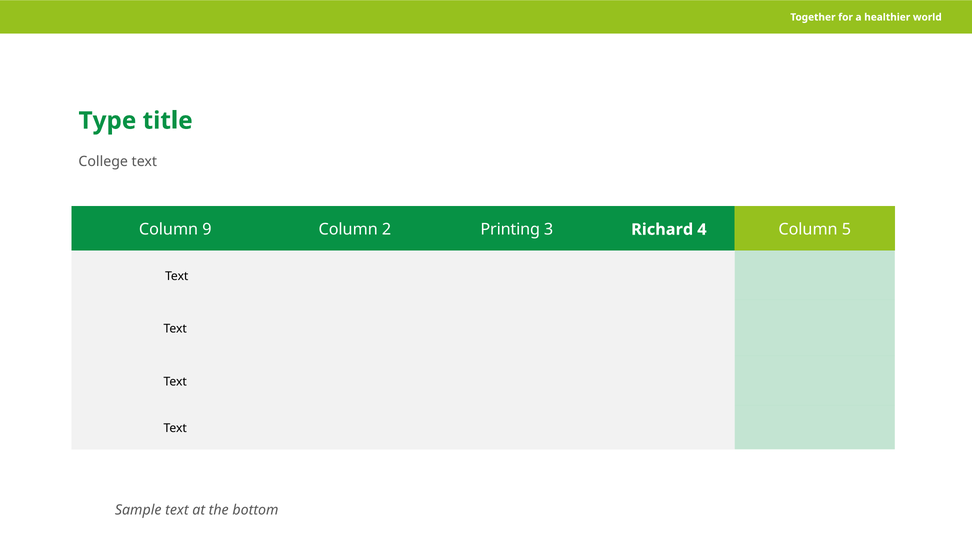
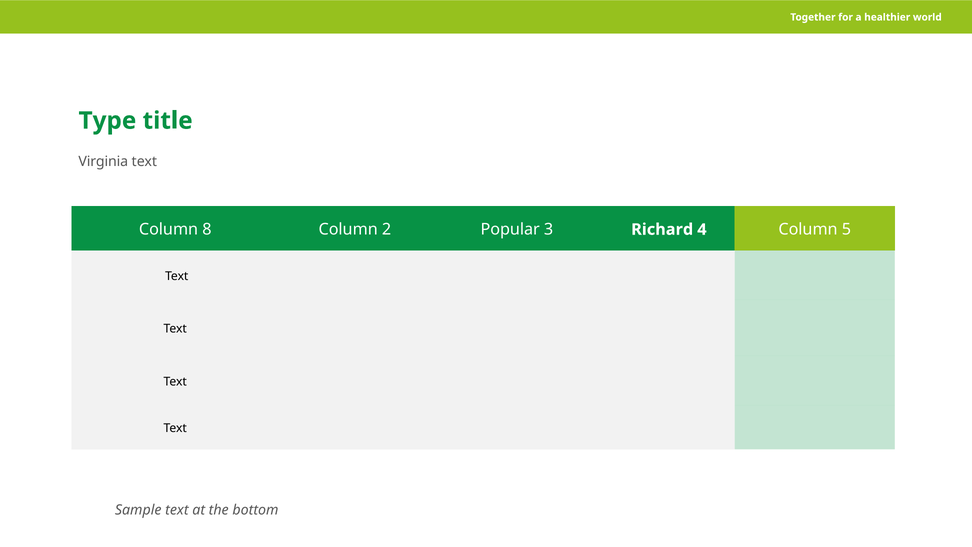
College: College -> Virginia (103, 162)
9: 9 -> 8 (207, 229)
Printing: Printing -> Popular (510, 229)
